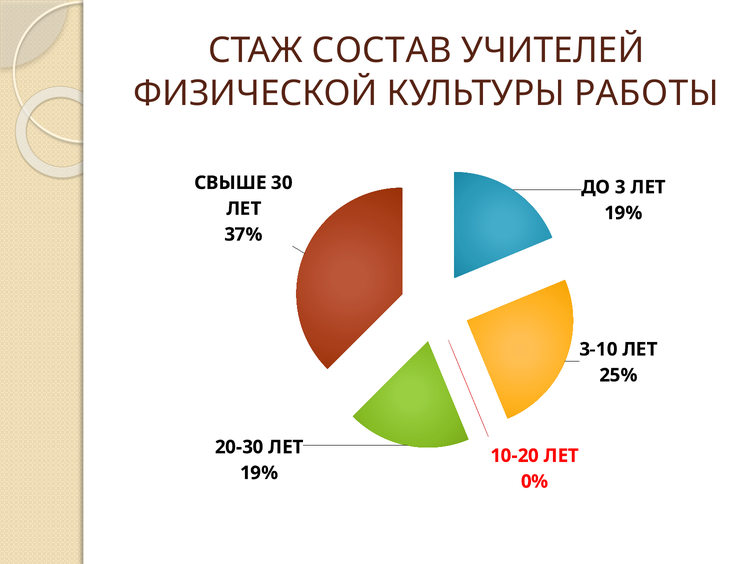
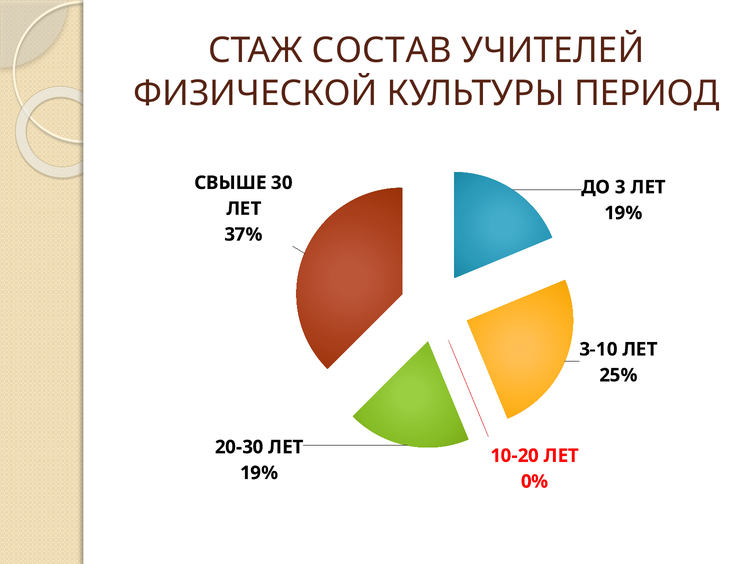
РАБОТЫ: РАБОТЫ -> ПЕРИОД (647, 93)
